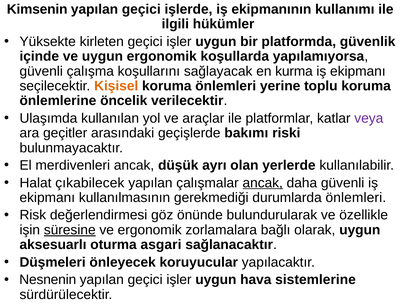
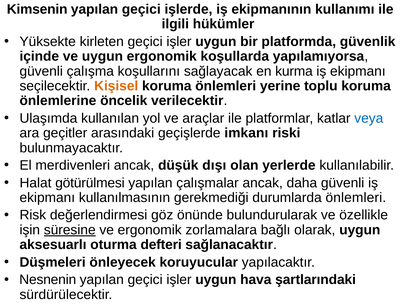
veya colour: purple -> blue (369, 118)
bakımı: bakımı -> imkanı (246, 133)
ayrı: ayrı -> dışı (214, 165)
çıkabilecek: çıkabilecek -> götürülmesi (90, 183)
ancak underline: present -> none (263, 183)
asgari: asgari -> defteri (161, 245)
sistemlerine: sistemlerine -> şartlarındaki (316, 280)
